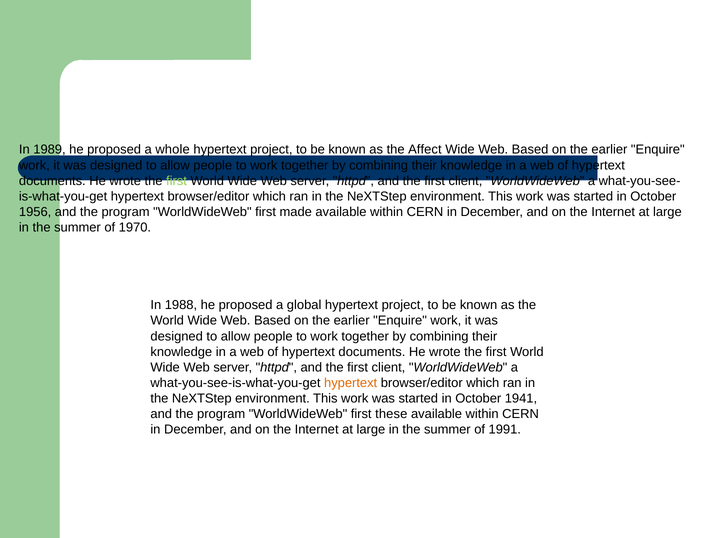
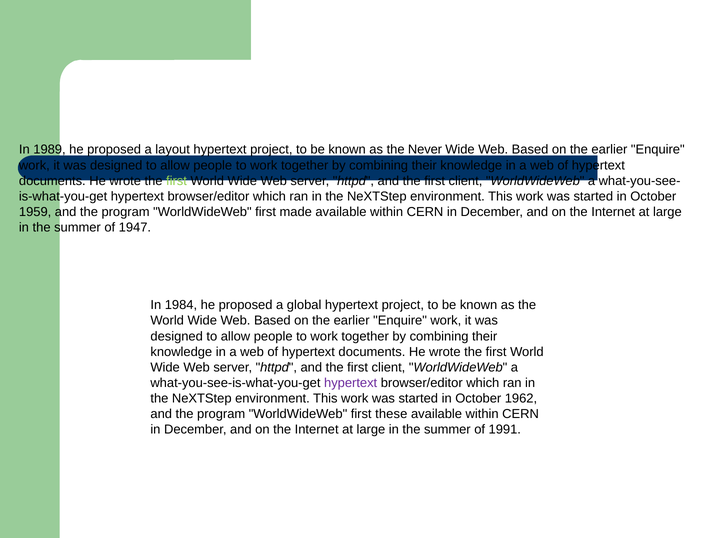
whole: whole -> layout (173, 150)
Affect: Affect -> Never (425, 150)
1956: 1956 -> 1959 (35, 212)
1970: 1970 -> 1947 (135, 227)
1988: 1988 -> 1984 (181, 305)
hypertext colour: orange -> purple (351, 383)
1941: 1941 -> 1962 (521, 398)
